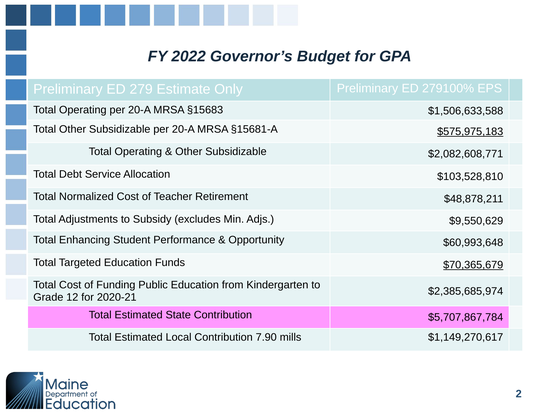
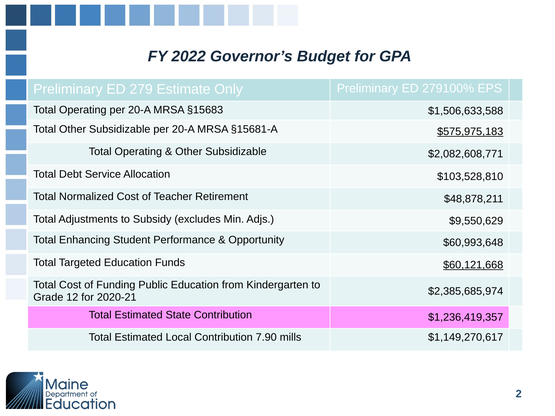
$70,365,679: $70,365,679 -> $60,121,668 (473, 265)
$5,707,867,784: $5,707,867,784 -> $1,236,419,357 (466, 317)
